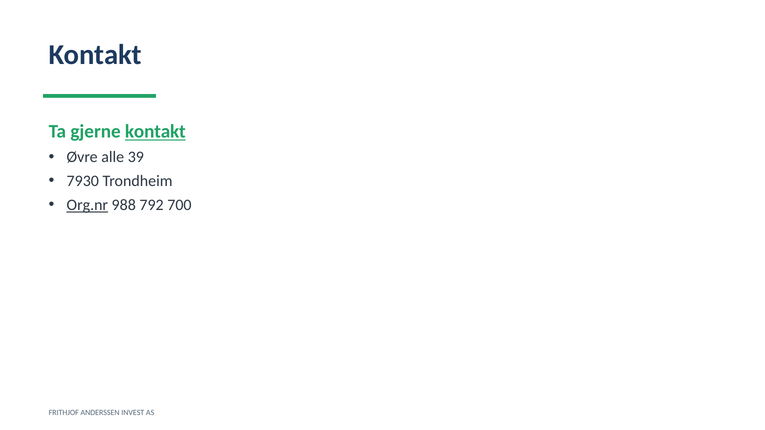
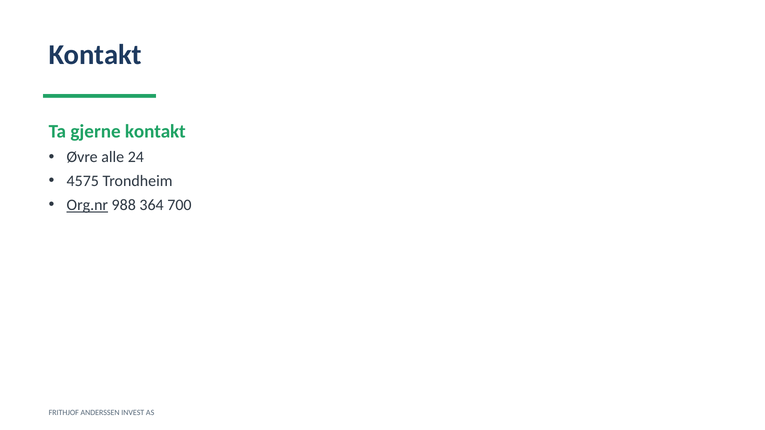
kontakt underline: present -> none (155, 132)
39: 39 -> 24 (136, 157)
7930: 7930 -> 4575 (83, 181)
792: 792 -> 364 (152, 205)
